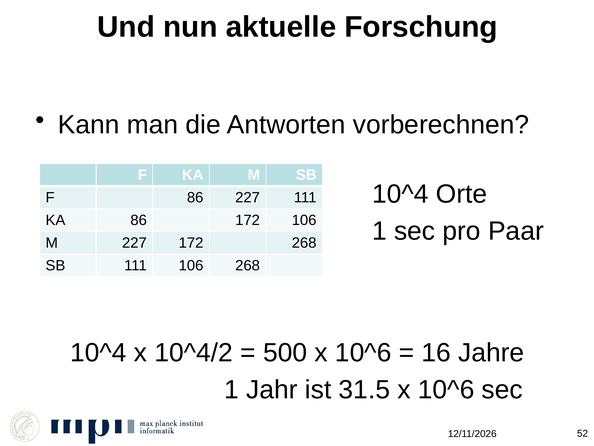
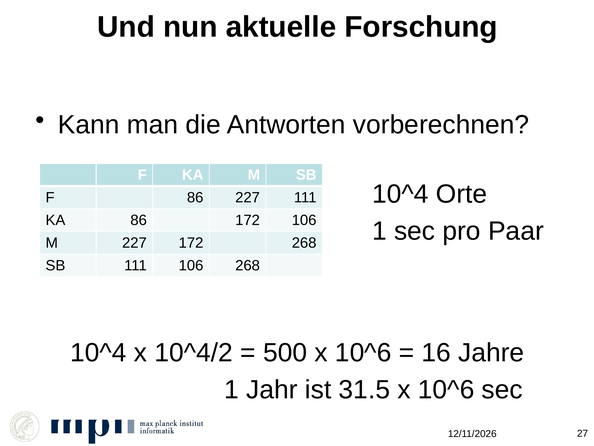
52: 52 -> 27 (583, 433)
